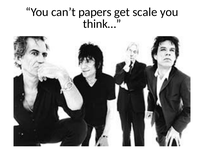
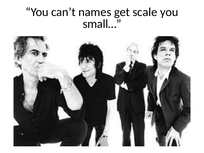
papers: papers -> names (95, 12)
think…: think… -> small… (102, 24)
